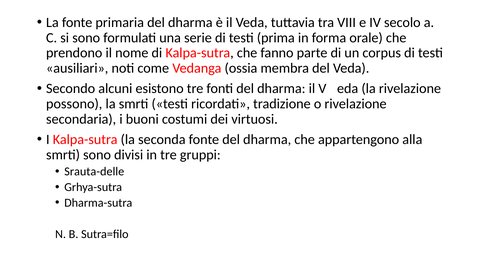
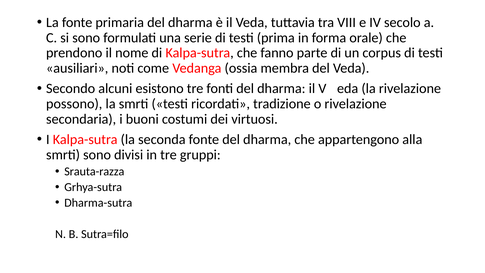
Srauta-delle: Srauta-delle -> Srauta-razza (94, 171)
